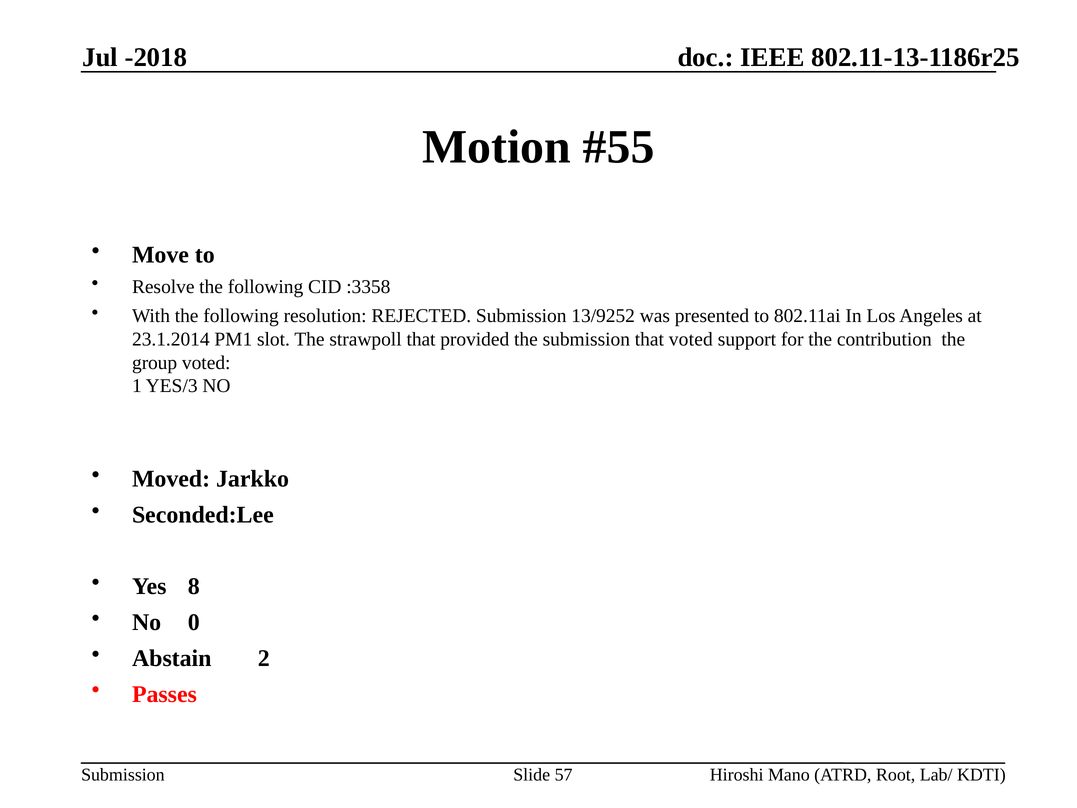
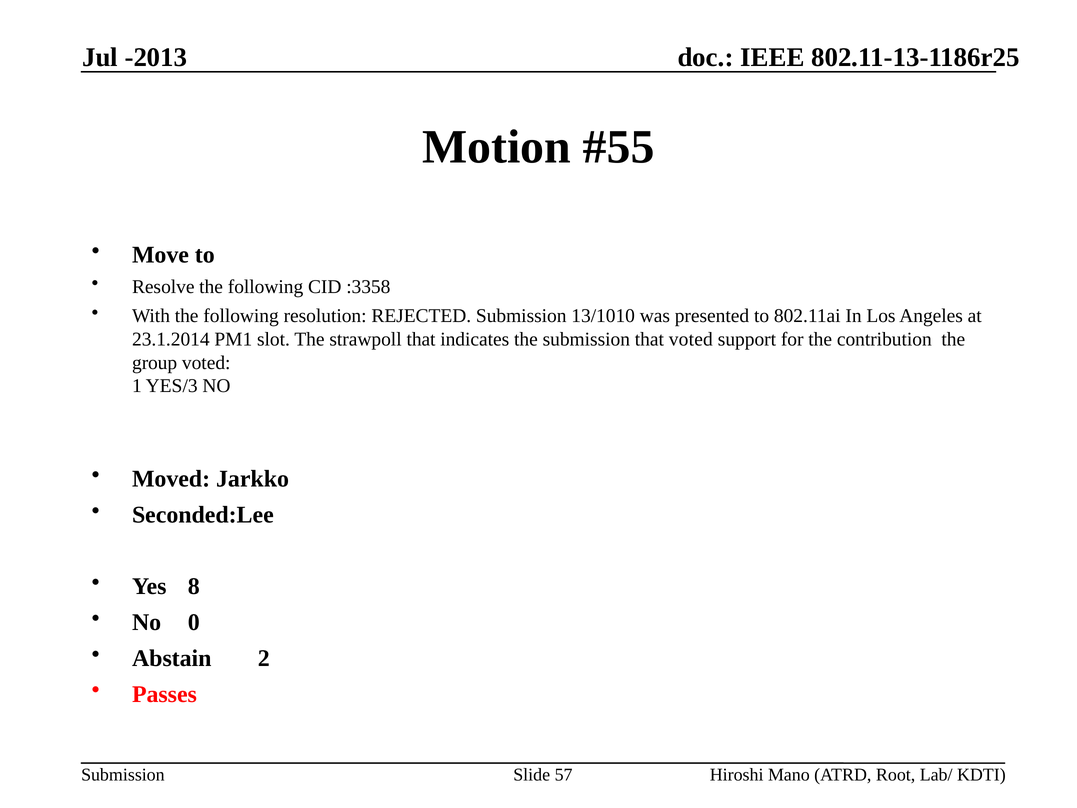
-2018: -2018 -> -2013 (156, 57)
13/9252: 13/9252 -> 13/1010 (603, 316)
provided: provided -> indicates (475, 339)
